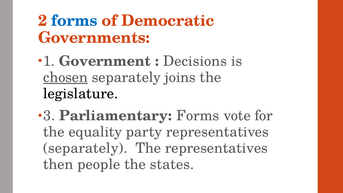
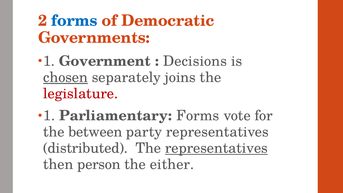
legislature colour: black -> red (81, 94)
3: 3 -> 1 (49, 116)
equality: equality -> between (95, 132)
separately: separately -> distributed (85, 148)
representatives underline: none -> present (216, 148)
people: people -> person (99, 164)
states: states -> either (172, 164)
